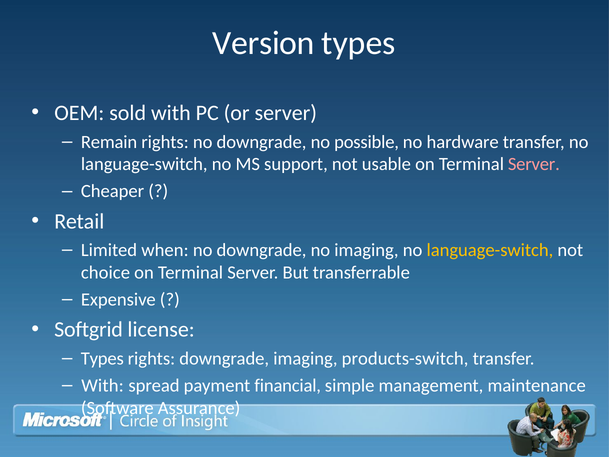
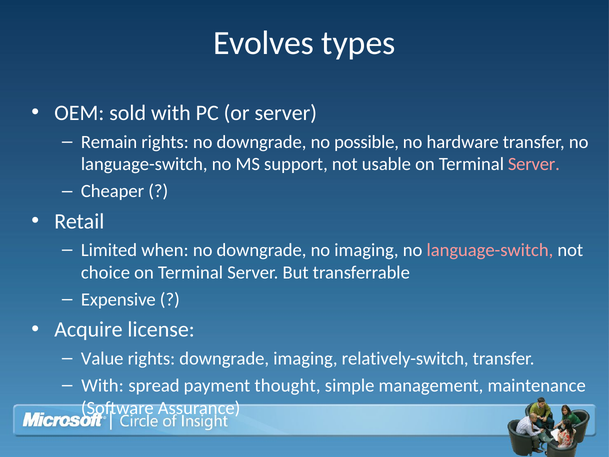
Version: Version -> Evolves (264, 43)
language-switch colour: yellow -> pink (490, 250)
Softgrid: Softgrid -> Acquire (88, 329)
Types: Types -> Value (102, 358)
products-switch: products-switch -> relatively-switch (405, 358)
financial: financial -> thought (288, 385)
